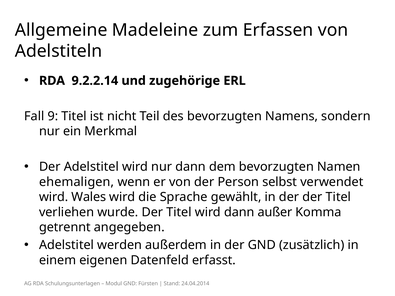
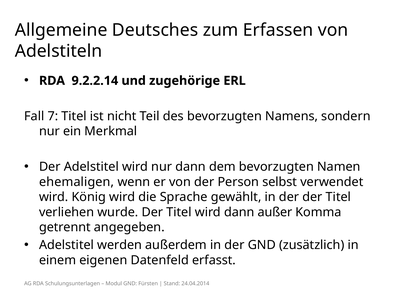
Madeleine: Madeleine -> Deutsches (155, 30)
9: 9 -> 7 (53, 116)
Wales: Wales -> König (89, 197)
